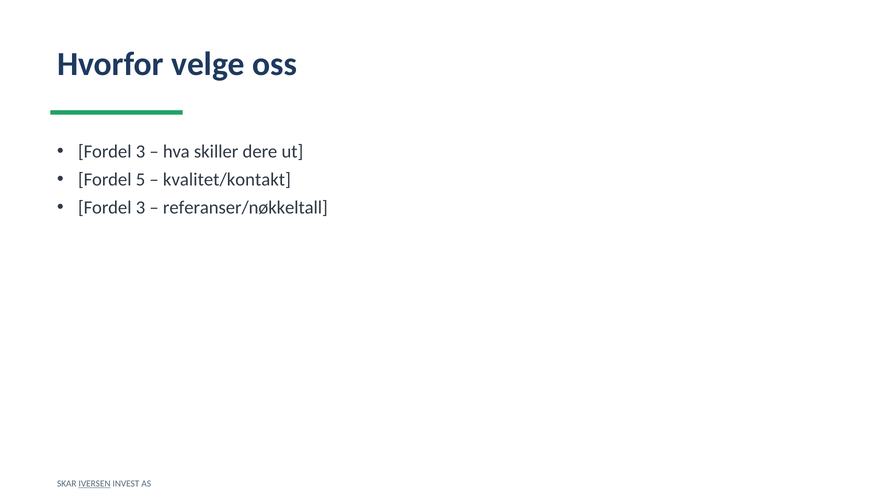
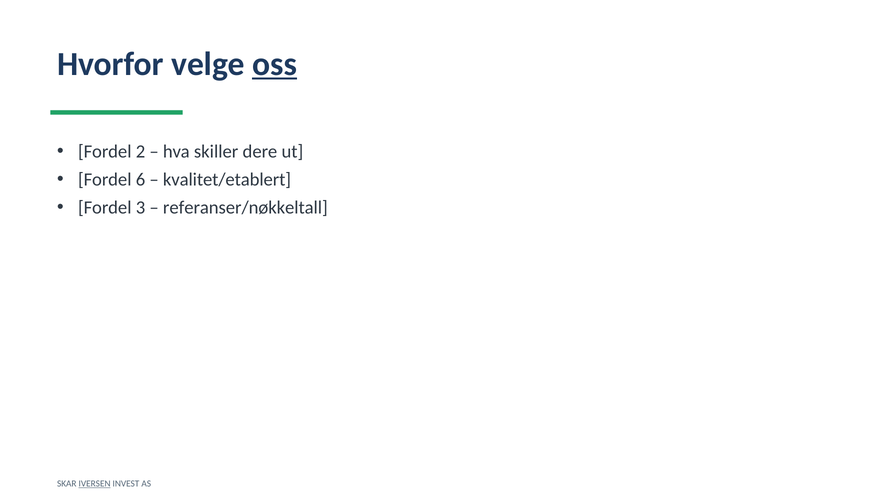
oss underline: none -> present (275, 64)
3: 3 -> 2 (141, 152)
5: 5 -> 6 (141, 180)
kvalitet/kontakt: kvalitet/kontakt -> kvalitet/etablert (227, 180)
